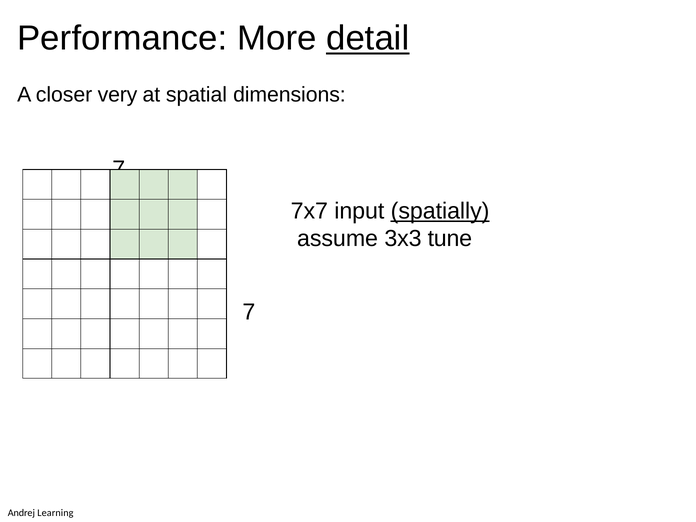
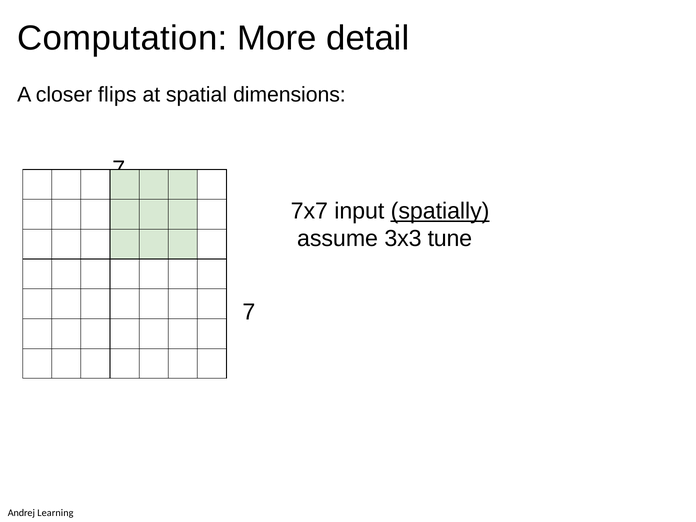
Performance: Performance -> Computation (122, 38)
detail underline: present -> none (368, 38)
very: very -> flips (117, 95)
